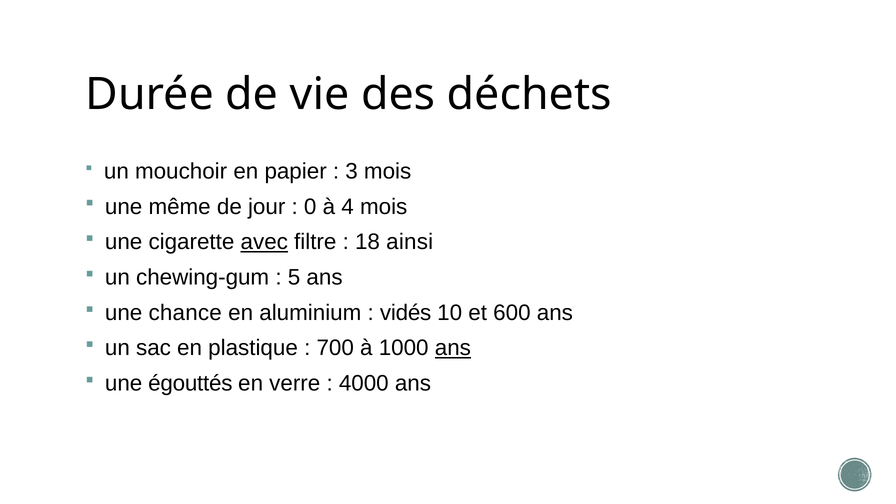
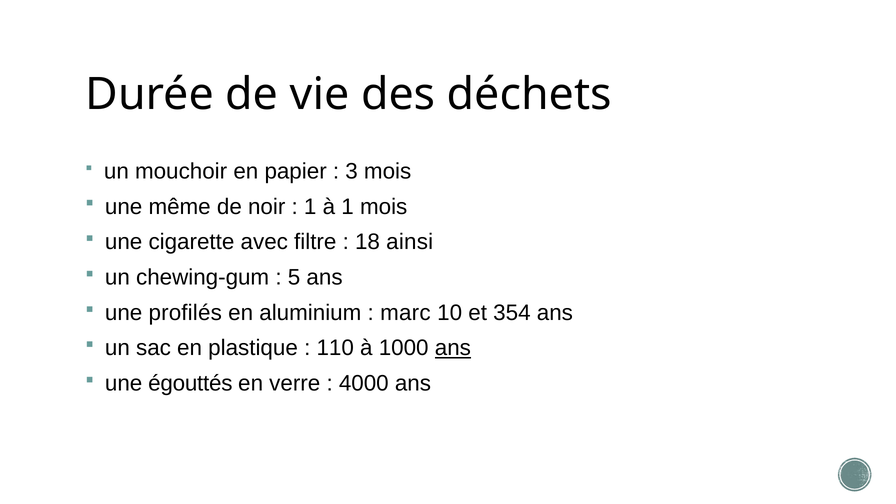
jour: jour -> noir (267, 207)
0: 0 -> 1 (310, 207)
à 4: 4 -> 1 (348, 207)
avec underline: present -> none (264, 242)
chance: chance -> profilés (185, 313)
vidés: vidés -> marc (405, 313)
600: 600 -> 354 (512, 313)
700: 700 -> 110 (335, 348)
